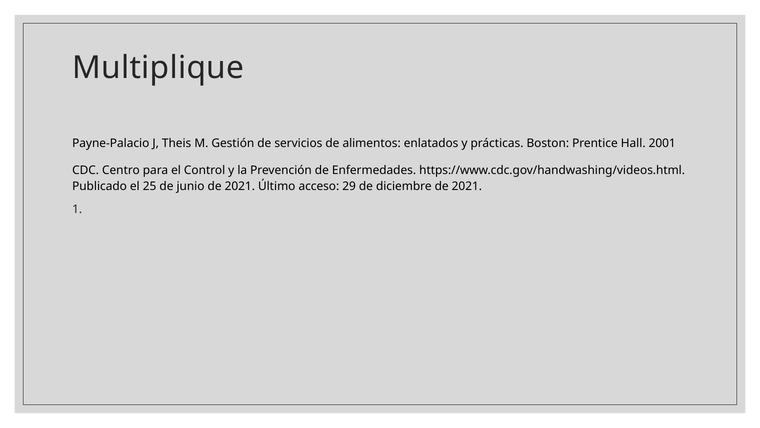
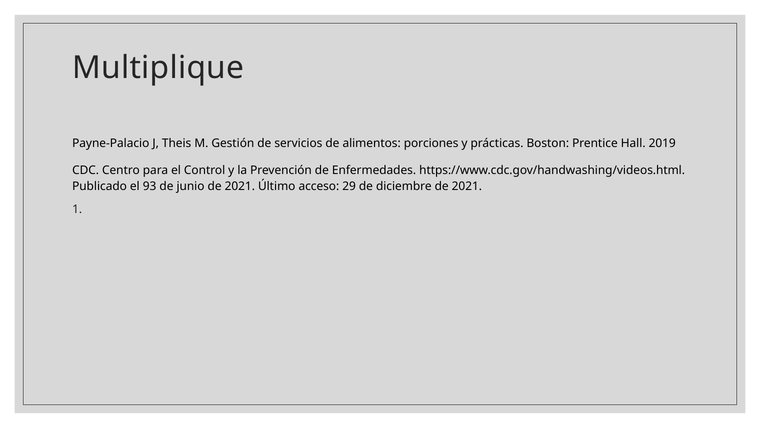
enlatados: enlatados -> porciones (431, 143)
2001: 2001 -> 2019 (662, 143)
25: 25 -> 93 (150, 186)
